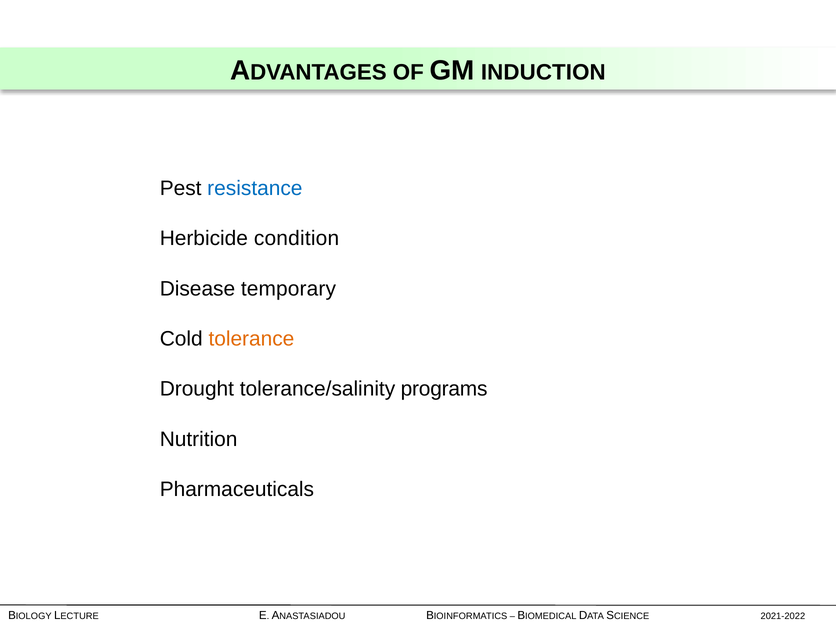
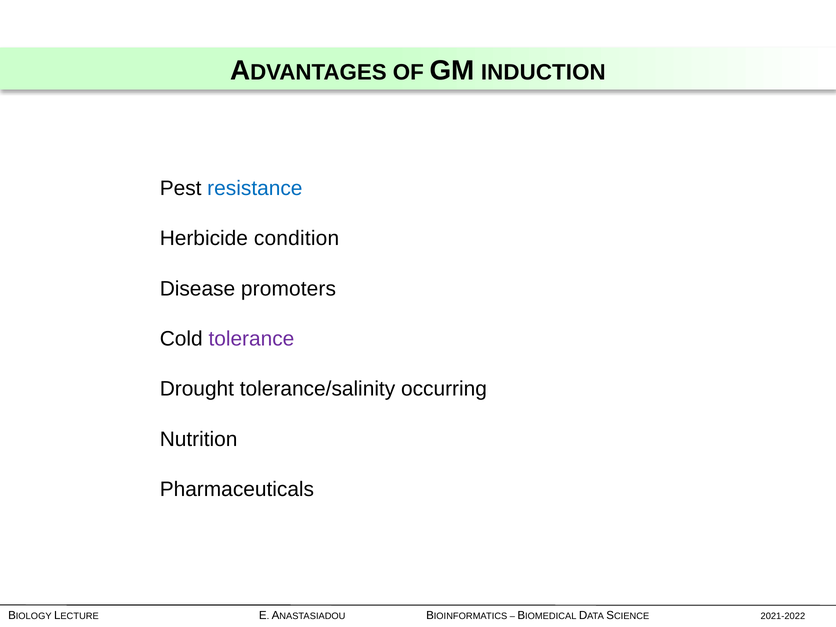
temporary: temporary -> promoters (288, 289)
tolerance colour: orange -> purple (251, 339)
programs: programs -> occurring (444, 389)
